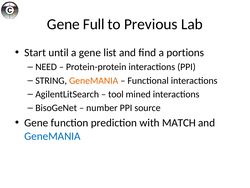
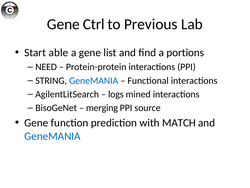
Full: Full -> Ctrl (94, 24)
until: until -> able (58, 52)
GeneMANIA colour: orange -> blue (94, 80)
tool: tool -> logs (116, 94)
number: number -> merging (102, 108)
